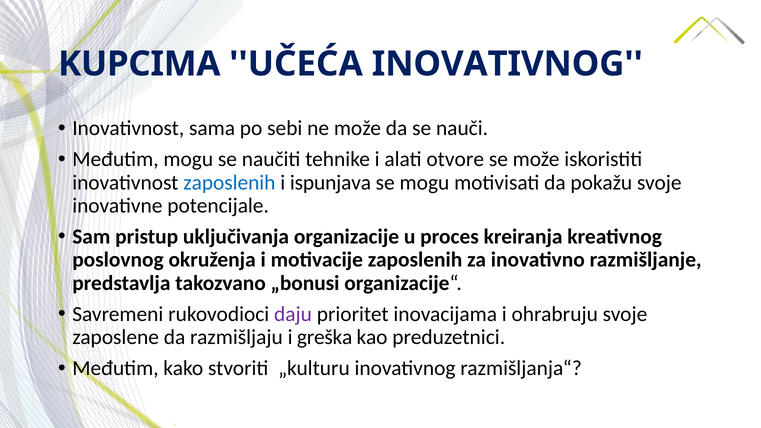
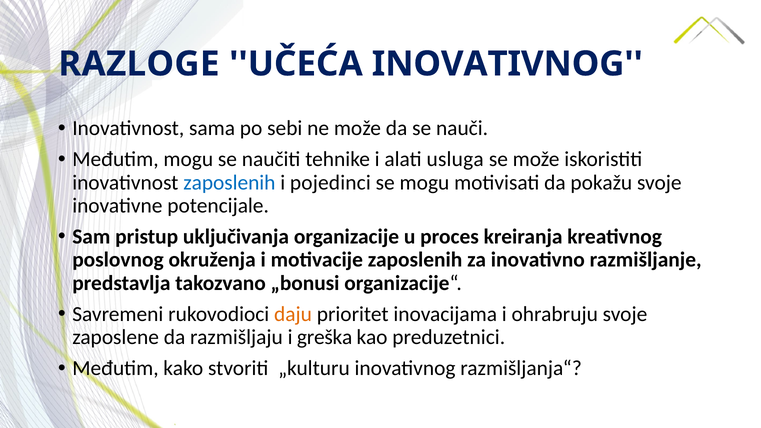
KUPCIMA: KUPCIMA -> RAZLOGE (139, 64)
otvore: otvore -> usluga (455, 159)
ispunjava: ispunjava -> pojedinci (330, 182)
daju colour: purple -> orange (293, 314)
